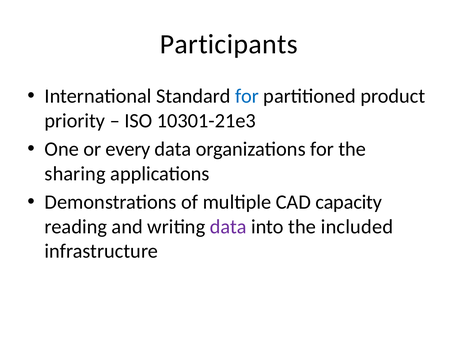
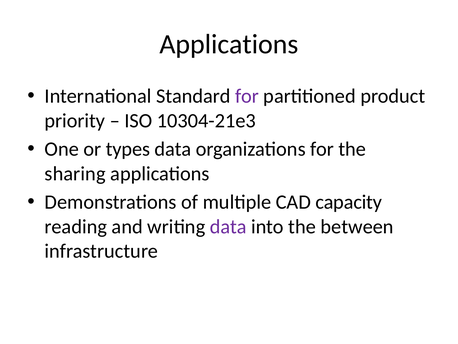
Participants: Participants -> Applications (229, 44)
for colour: blue -> purple (247, 96)
10301-21e3: 10301-21e3 -> 10304-21e3 (206, 121)
every: every -> types (128, 149)
included: included -> between (357, 226)
